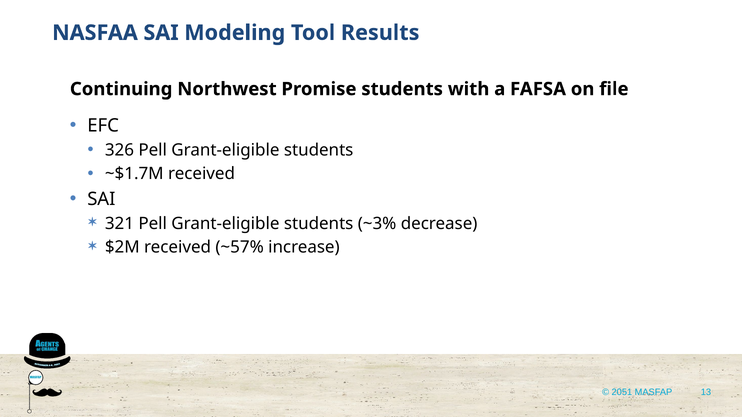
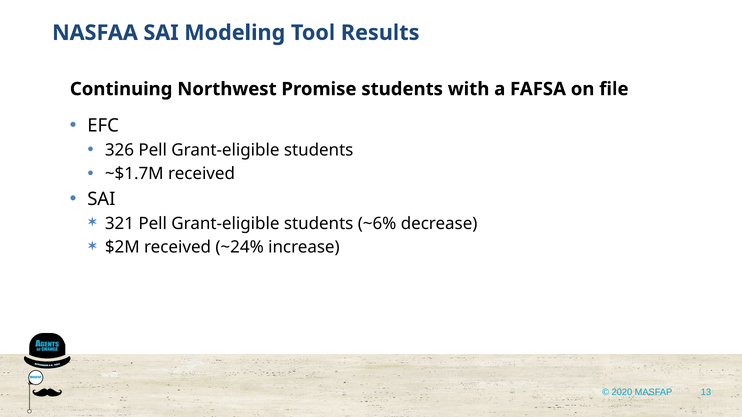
~3%: ~3% -> ~6% (377, 224)
~57%: ~57% -> ~24% (240, 248)
2051: 2051 -> 2020 (622, 393)
